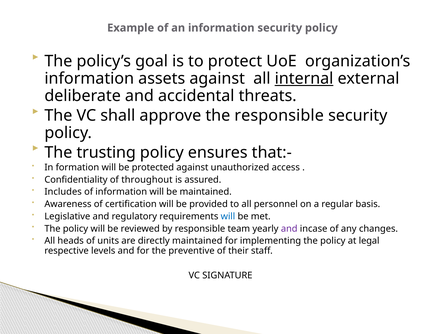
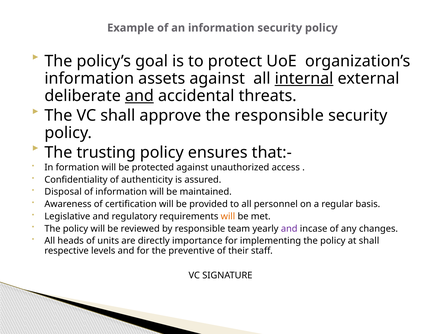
and underline: none -> present (139, 96)
throughout: throughout -> authenticity (147, 180)
Includes: Includes -> Disposal (63, 192)
will colour: blue -> orange (228, 216)
directly maintained: maintained -> importance (197, 241)
at legal: legal -> shall (369, 241)
